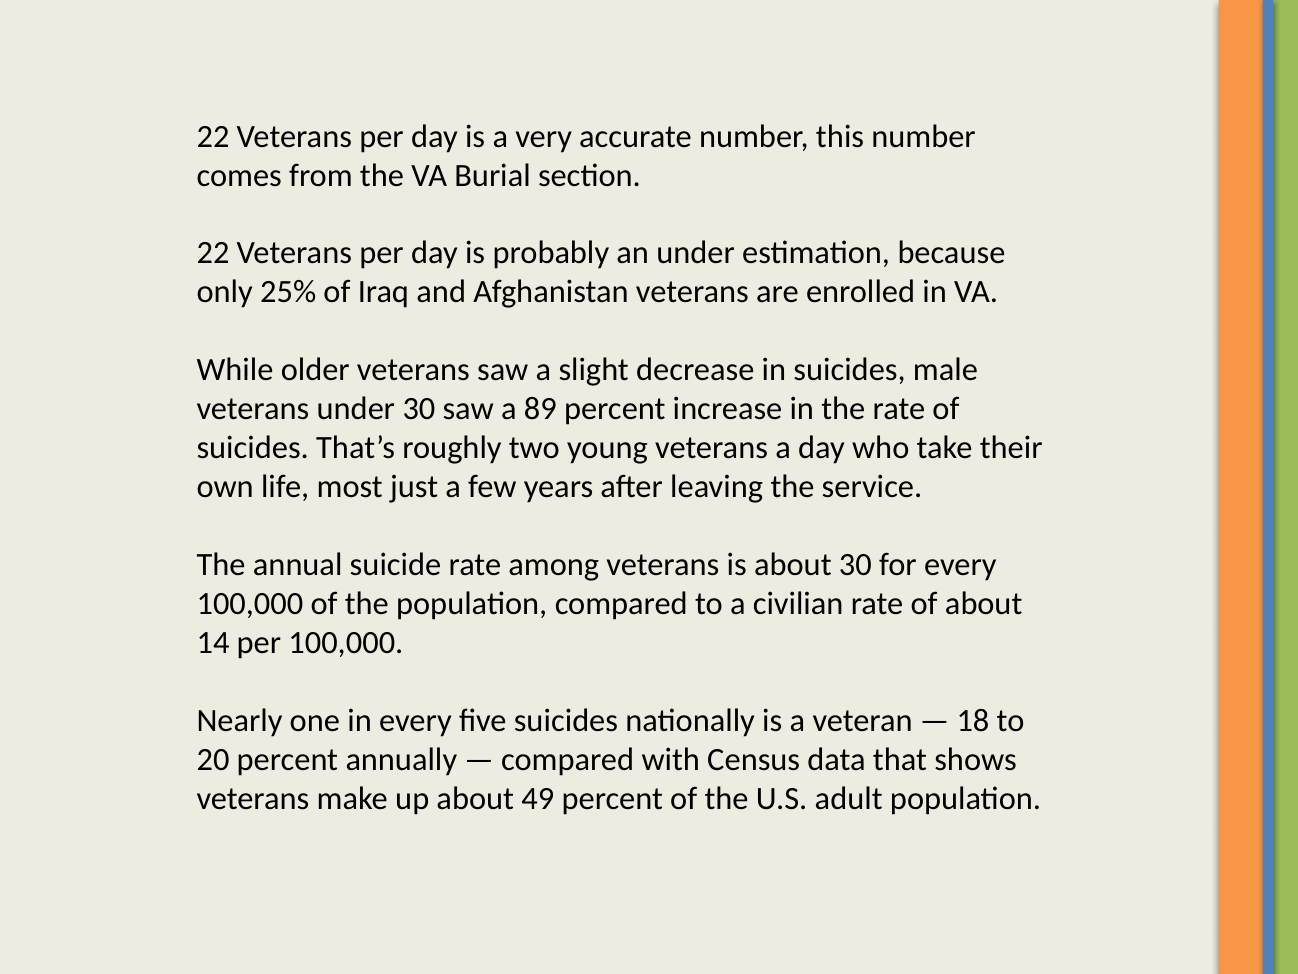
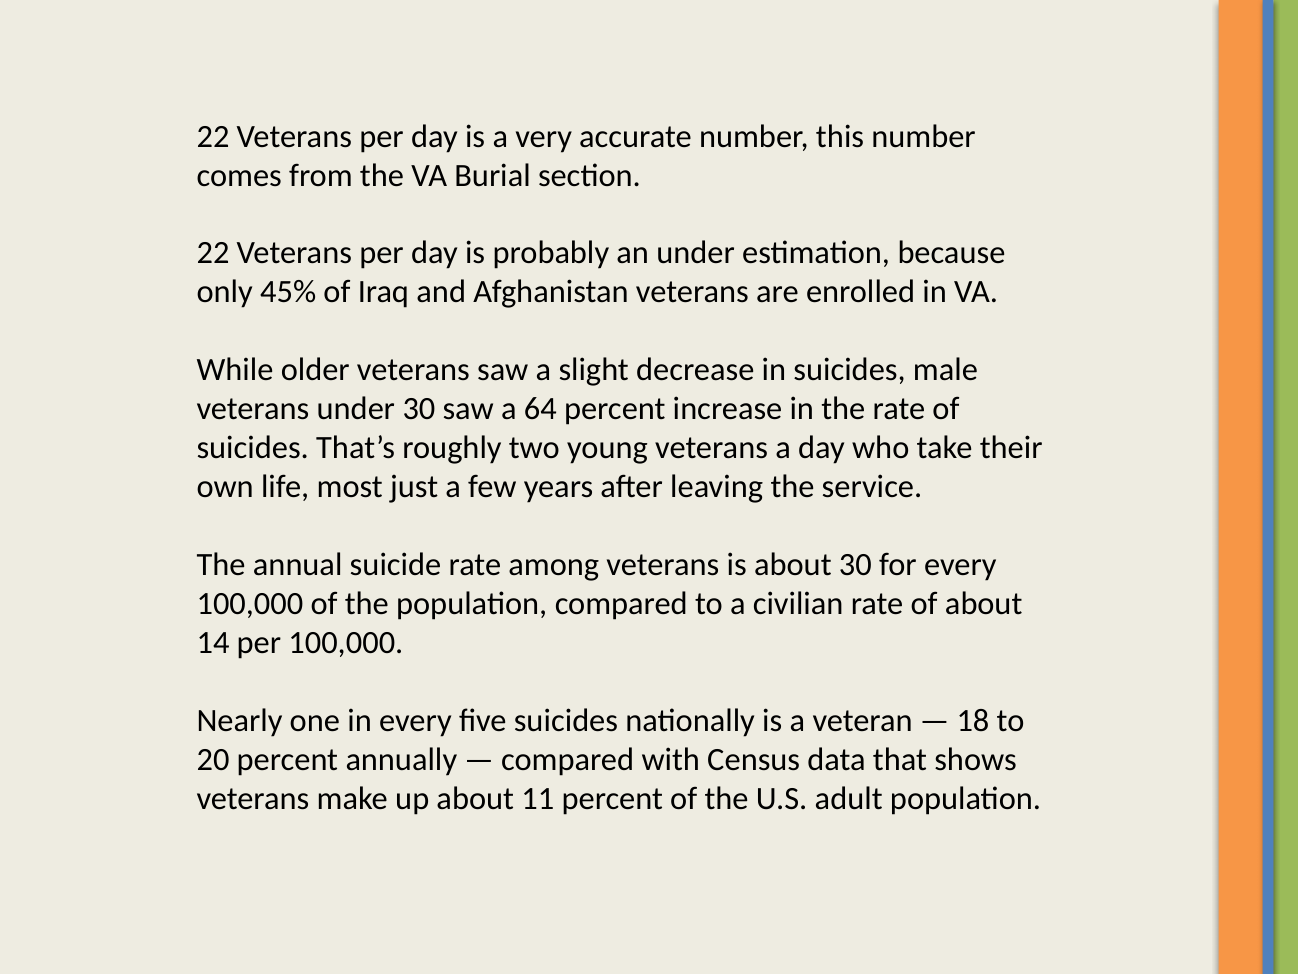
25%: 25% -> 45% (288, 292)
89: 89 -> 64 (540, 409)
49: 49 -> 11 (538, 798)
